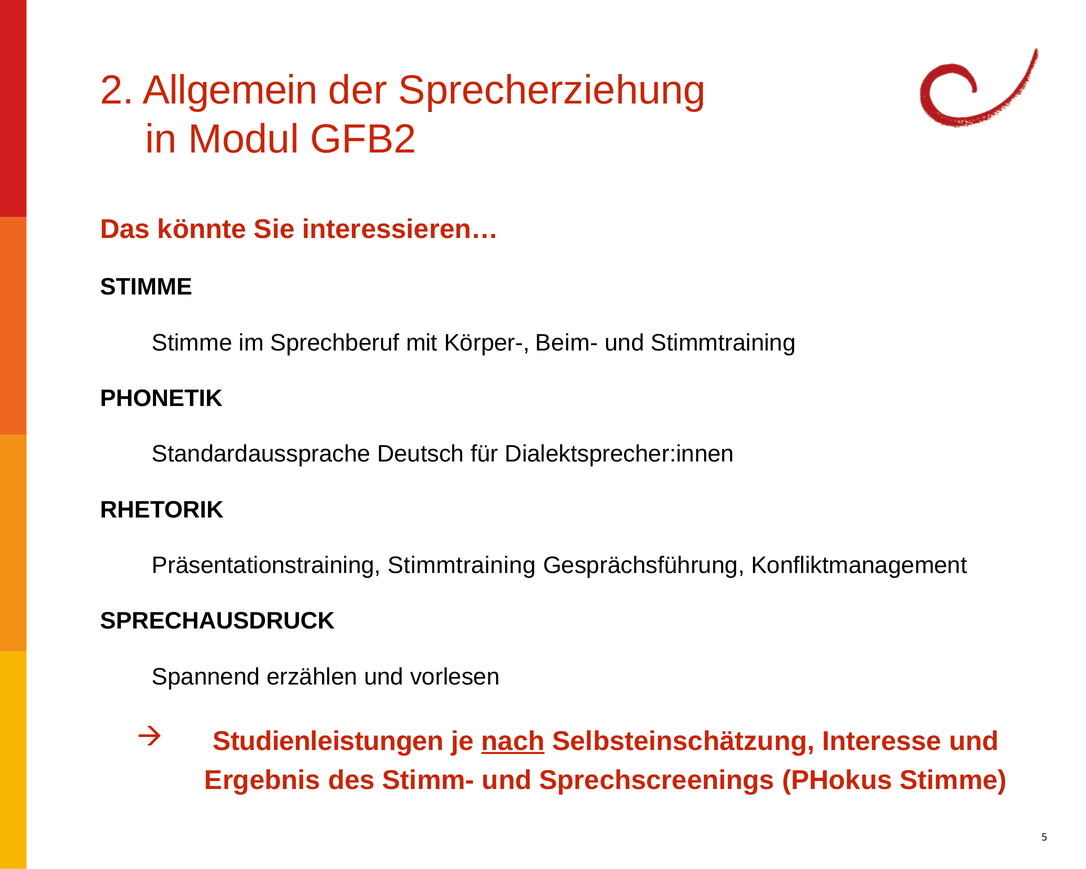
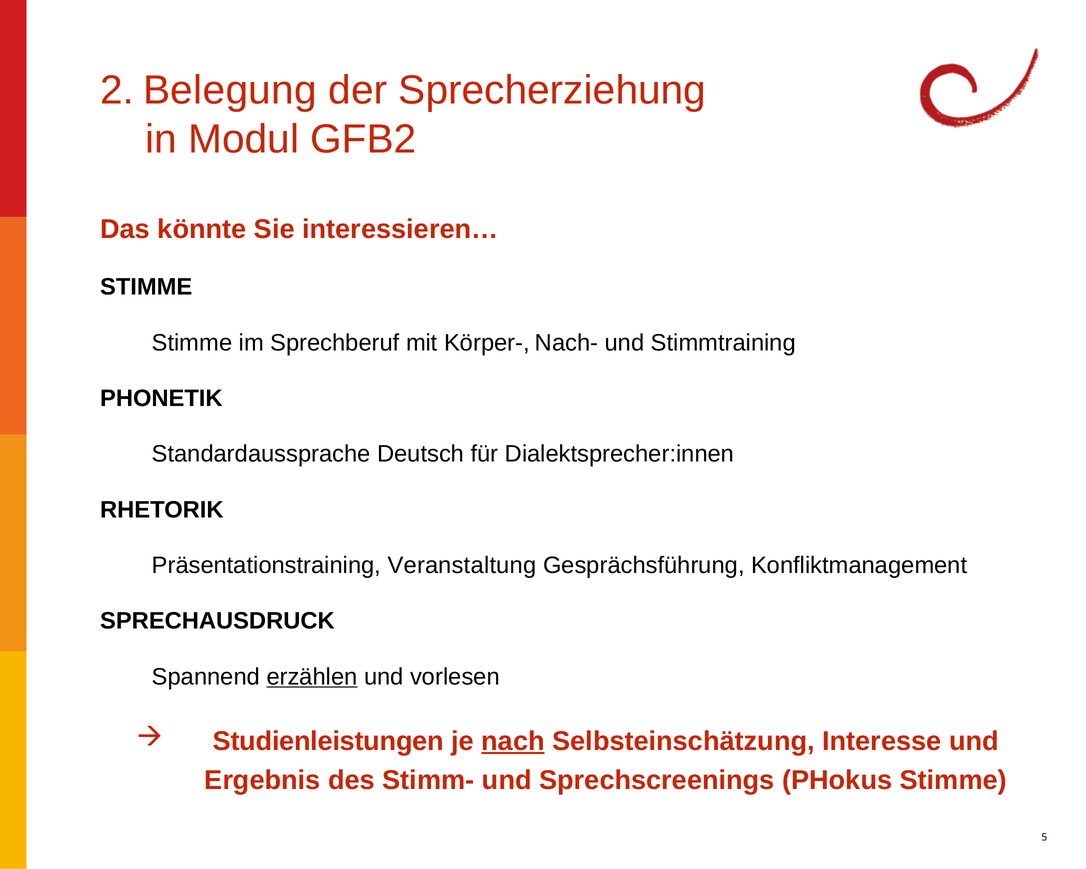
Allgemein: Allgemein -> Belegung (230, 90)
Beim-: Beim- -> Nach- (567, 343)
Präsentationstraining Stimmtraining: Stimmtraining -> Veranstaltung (462, 565)
erzählen underline: none -> present (312, 677)
